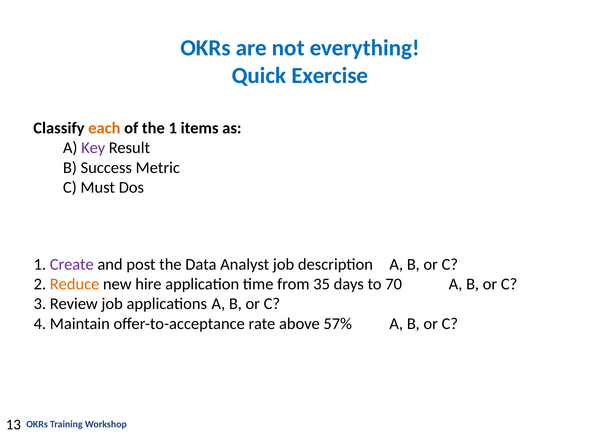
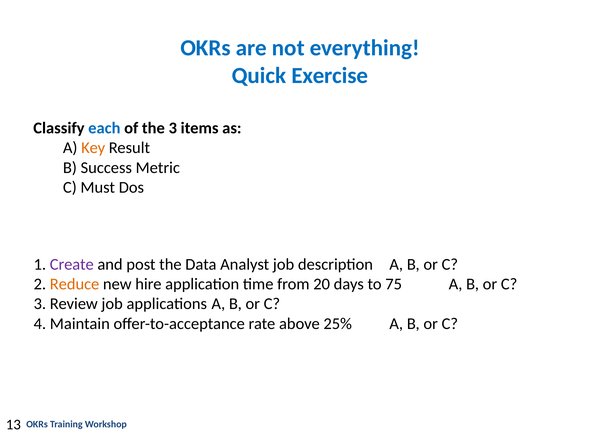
each colour: orange -> blue (104, 128)
the 1: 1 -> 3 (173, 128)
Key colour: purple -> orange (93, 148)
35: 35 -> 20 (322, 285)
70: 70 -> 75 (394, 285)
57%: 57% -> 25% (338, 324)
